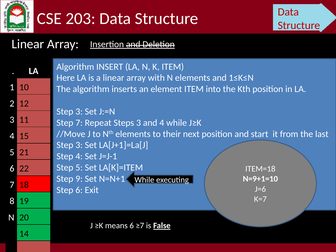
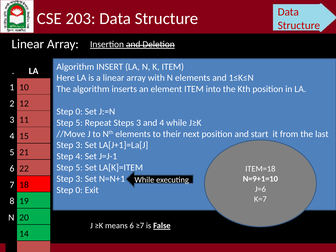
3: 3 -> 0 (79, 112)
7: 7 -> 5 (79, 123)
9: 9 -> 3 (79, 179)
6: 6 -> 0 (79, 190)
